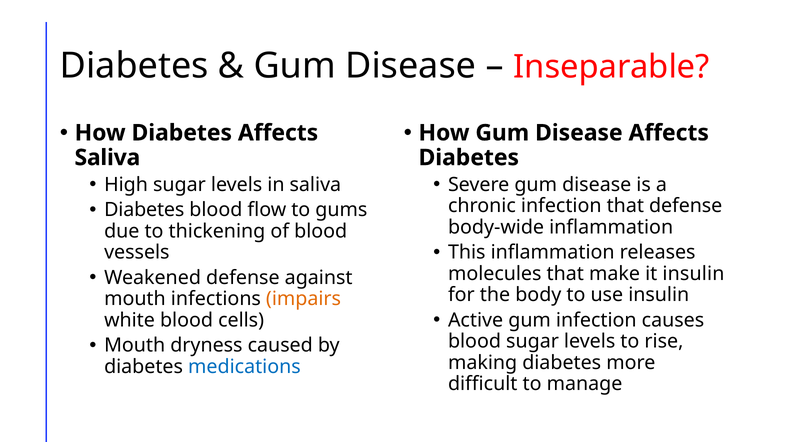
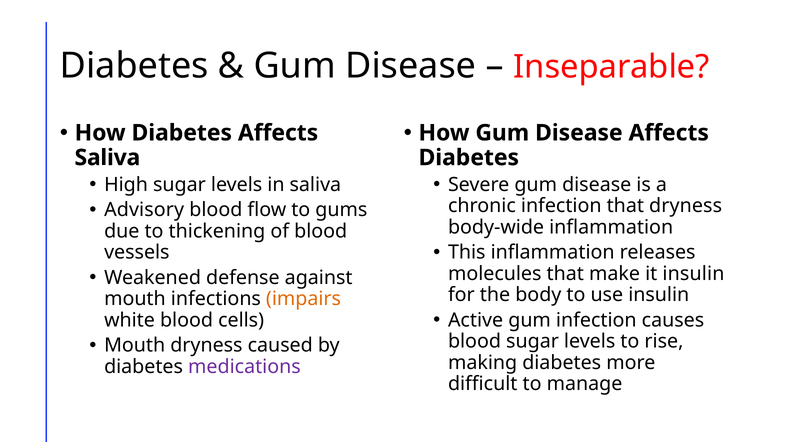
Diabetes: Diabetes -> Advisory (144, 210)
that defense: defense -> dryness (686, 206)
medications colour: blue -> purple (244, 367)
